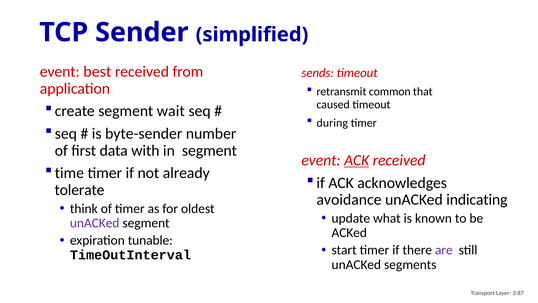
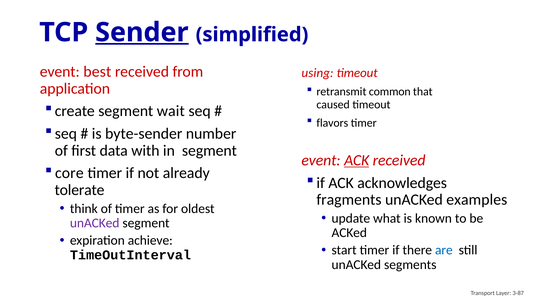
Sender underline: none -> present (142, 32)
sends: sends -> using (318, 73)
during: during -> flavors (332, 123)
time: time -> core (69, 173)
avoidance: avoidance -> fragments (349, 200)
indicating: indicating -> examples (477, 200)
tunable: tunable -> achieve (150, 240)
are colour: purple -> blue (444, 250)
